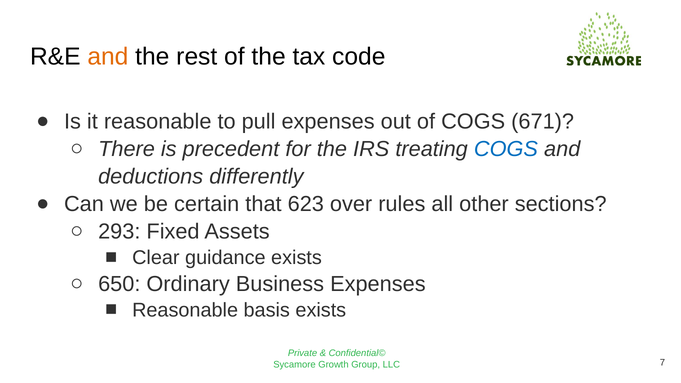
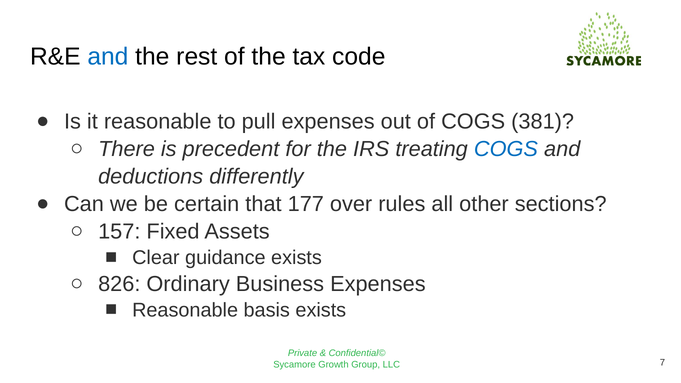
and colour: orange -> blue (108, 56)
671: 671 -> 381 (543, 122)
623: 623 -> 177 (306, 204)
293: 293 -> 157 (119, 232)
650: 650 -> 826 (119, 284)
